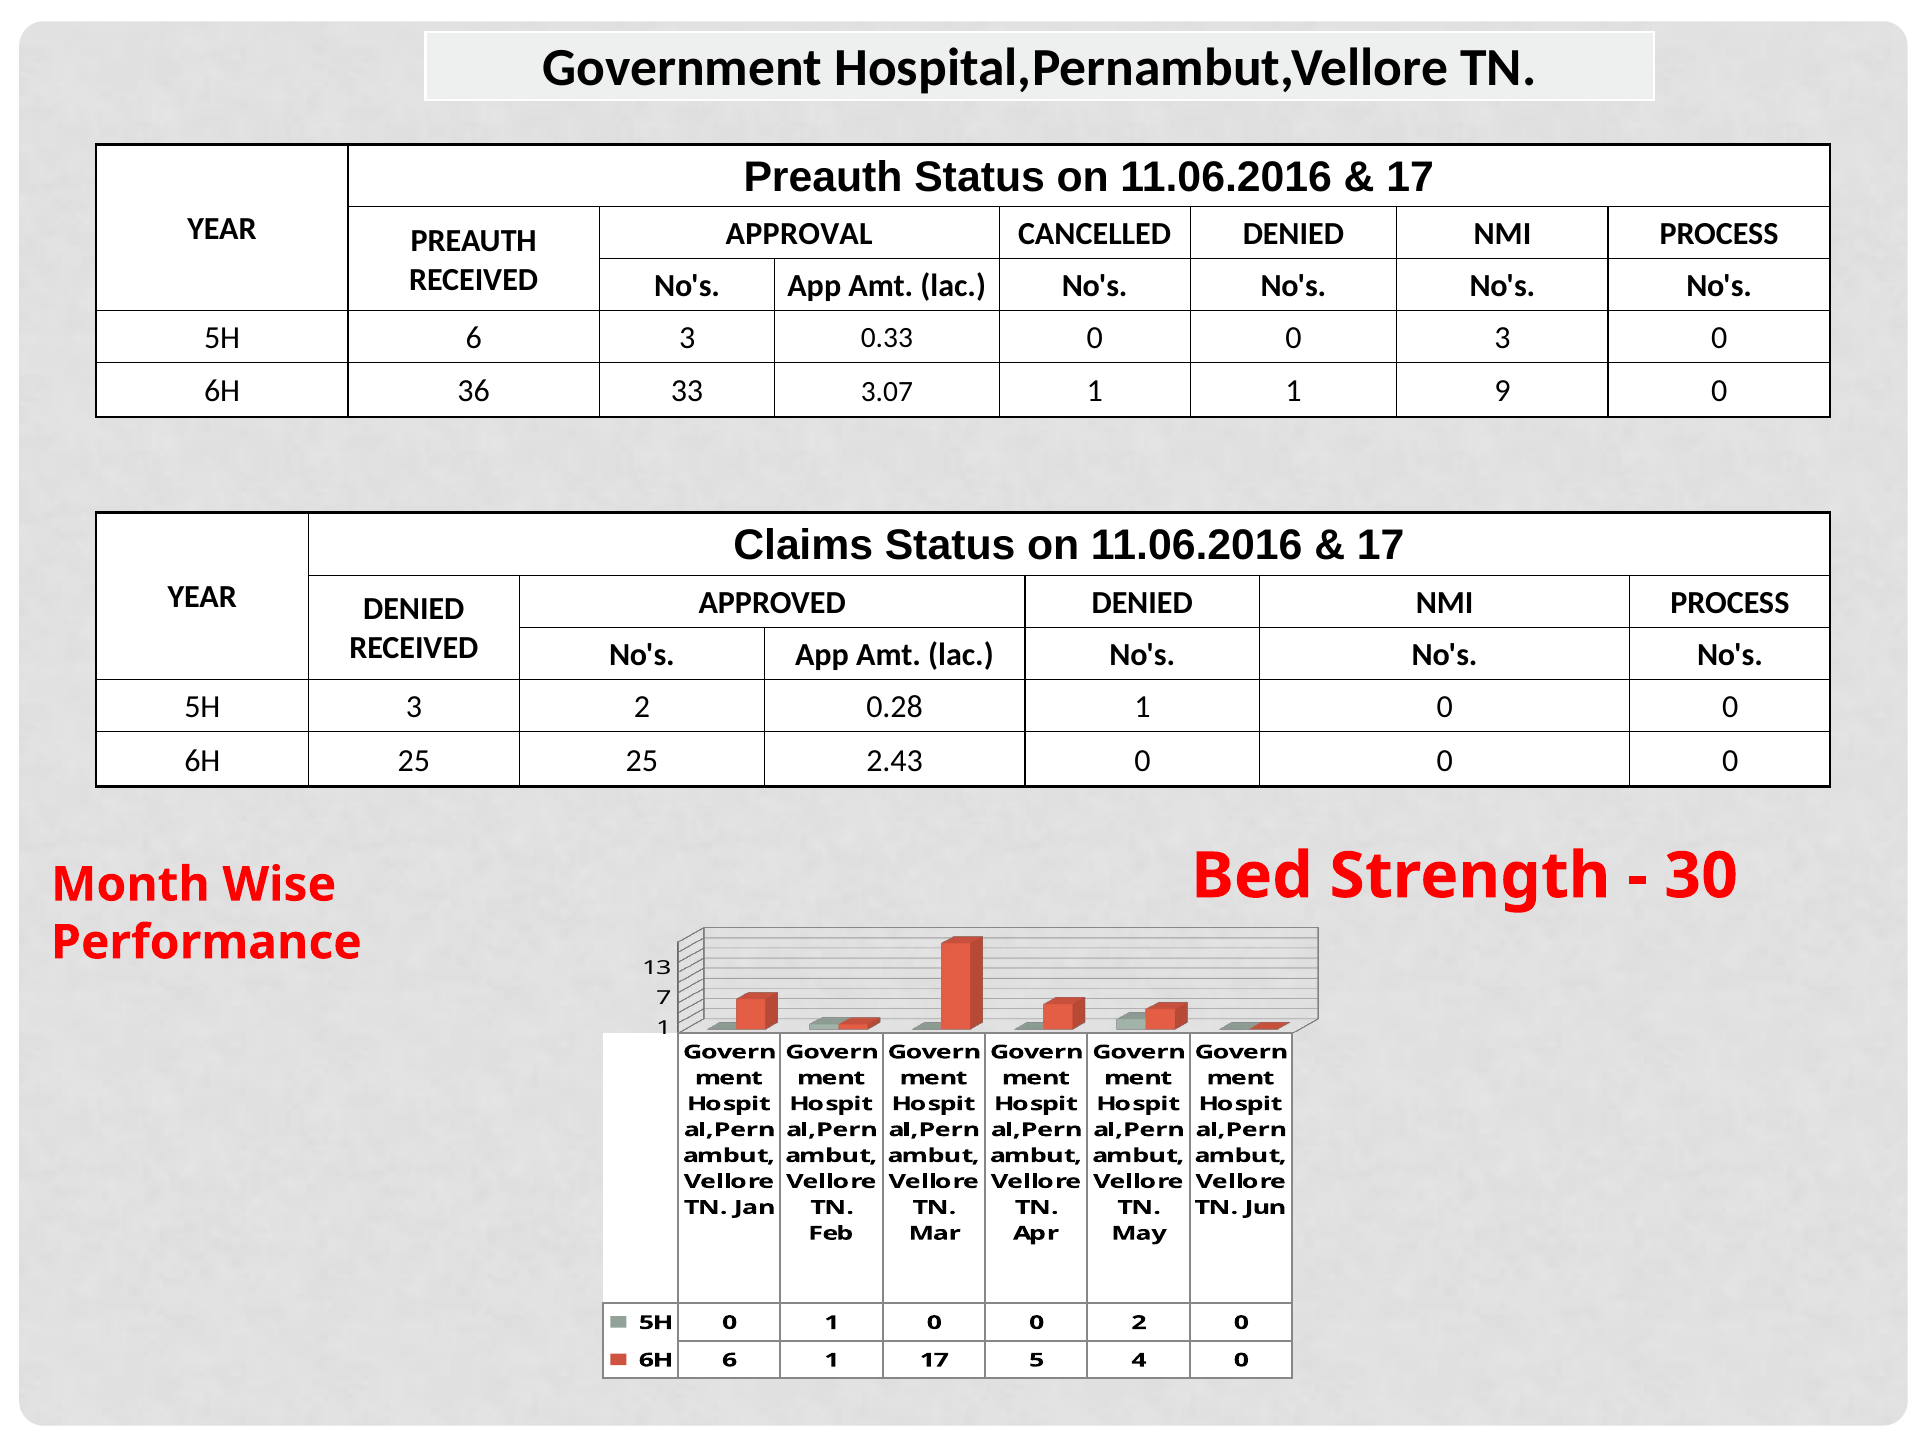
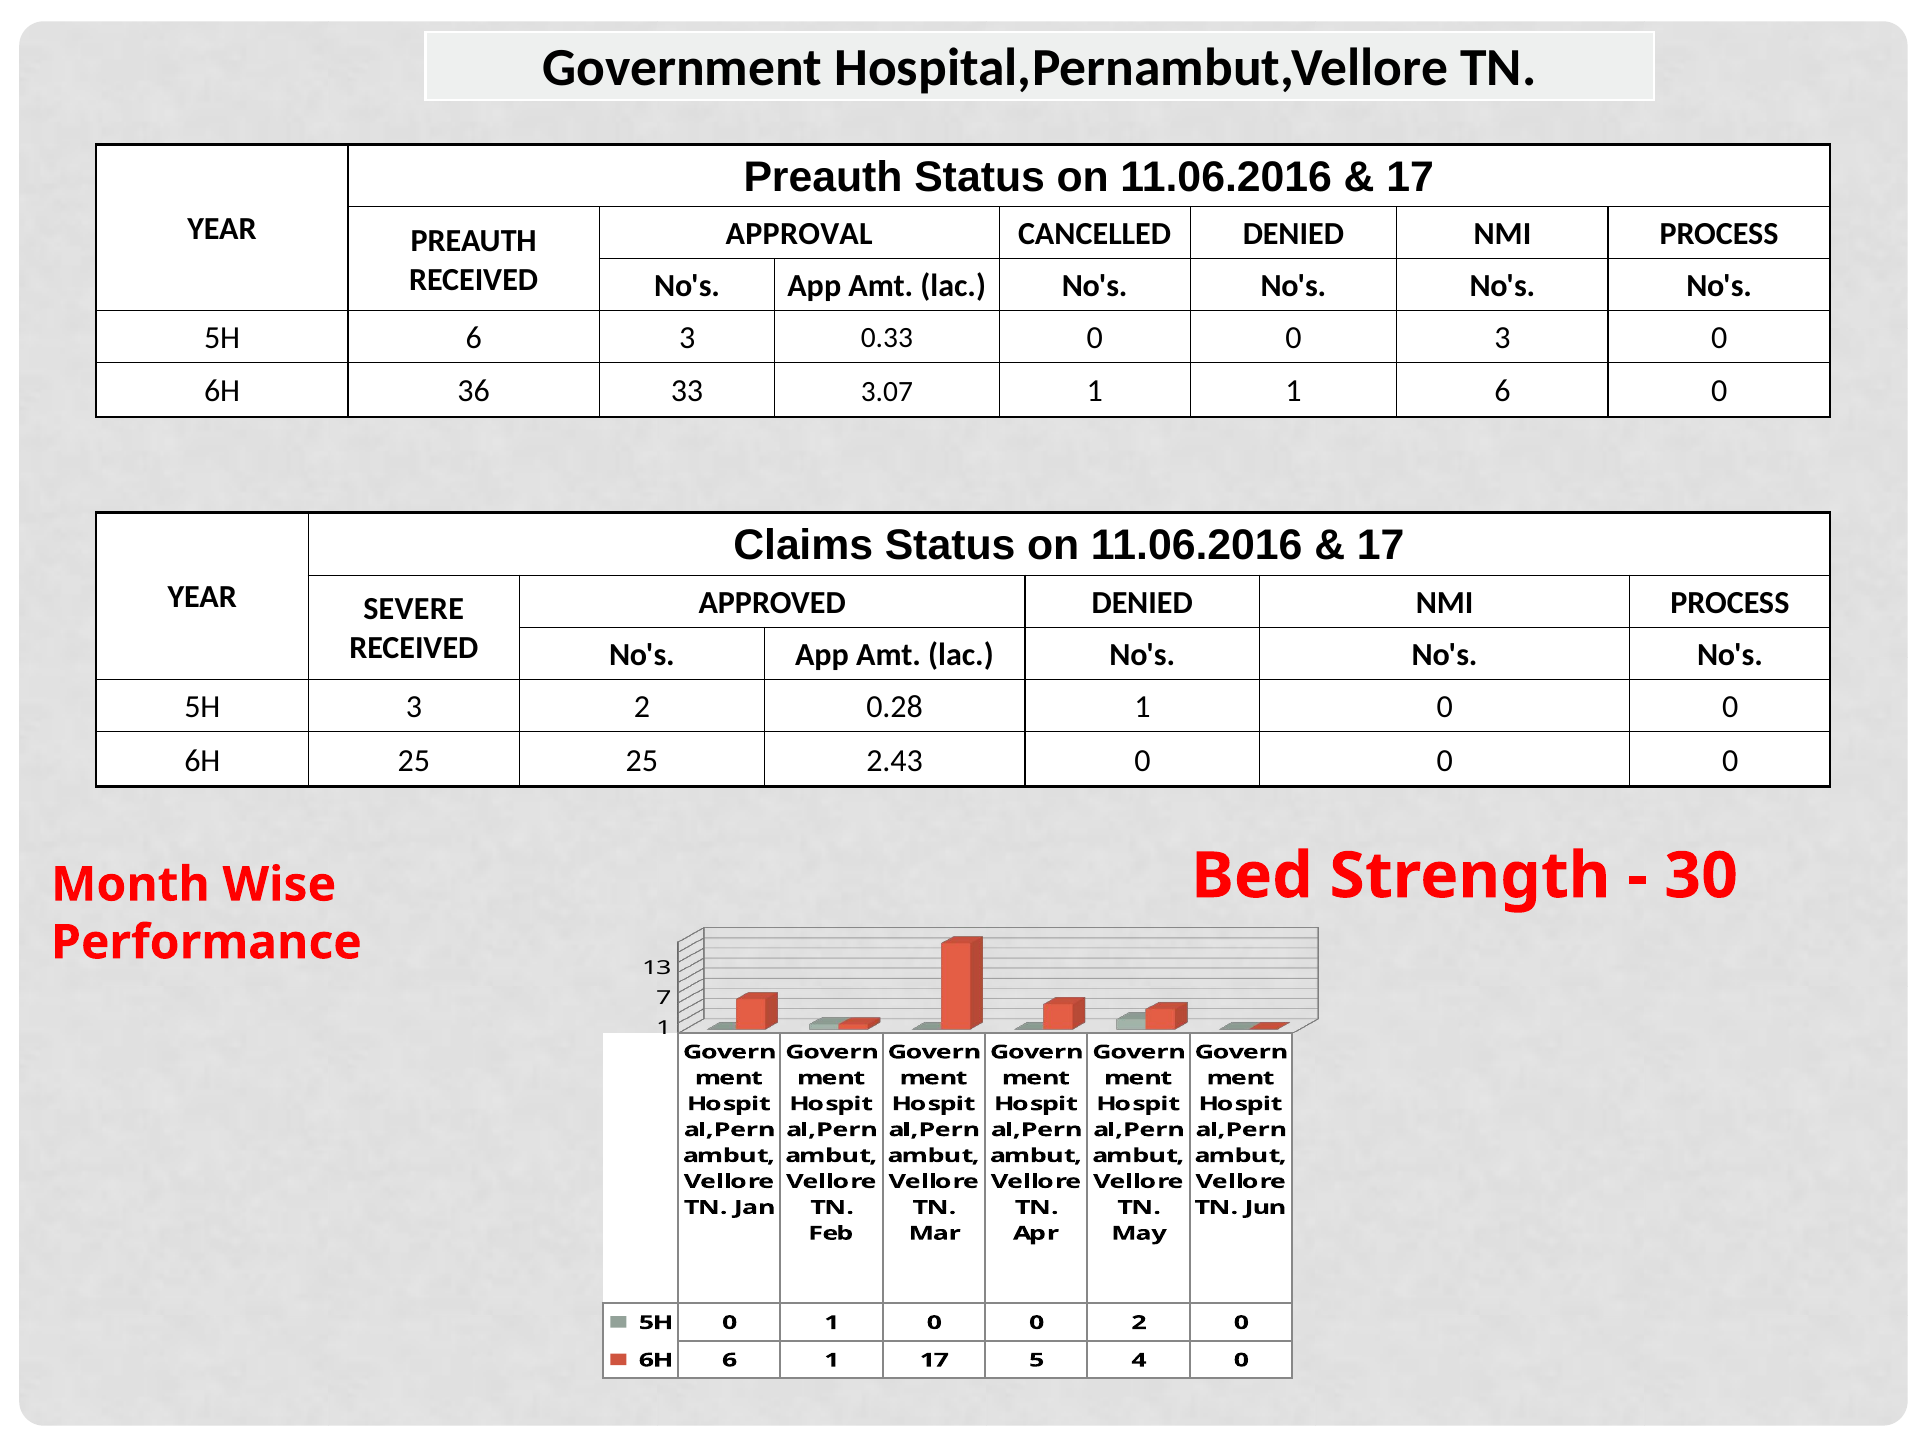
1 9: 9 -> 6 (1503, 391)
DENIED: DENIED -> SEVERE (414, 609)
